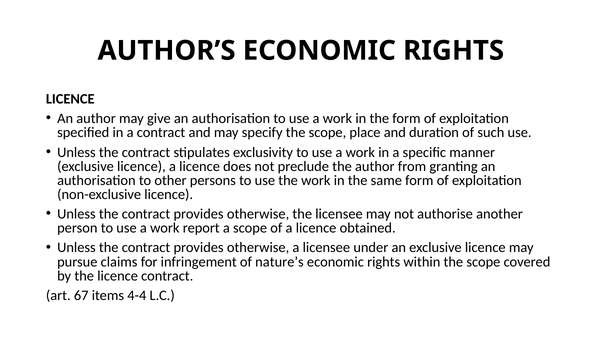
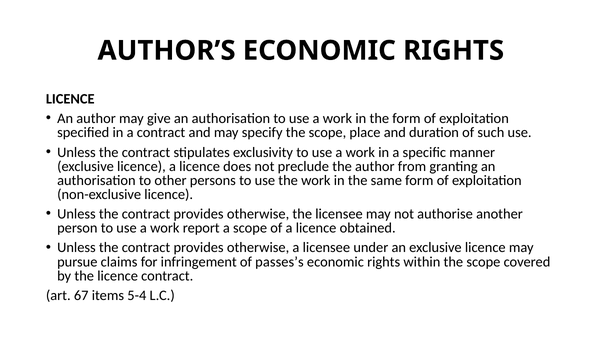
nature’s: nature’s -> passes’s (279, 261)
4-4: 4-4 -> 5-4 (137, 295)
